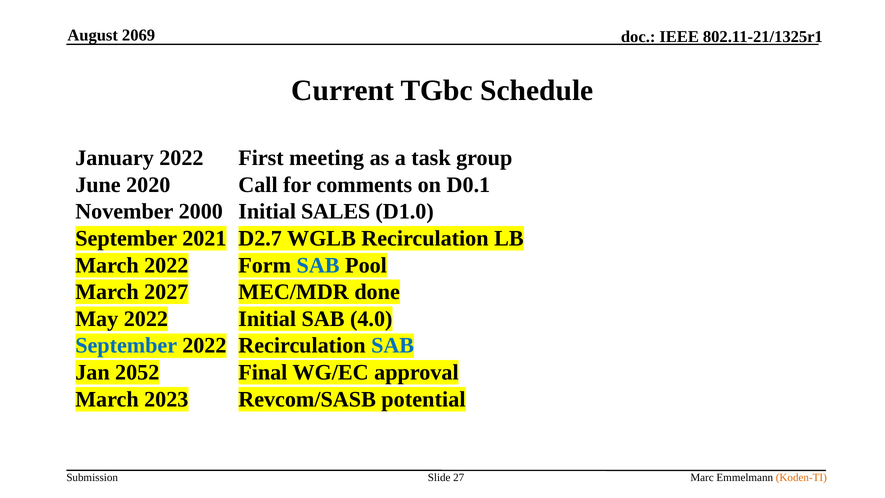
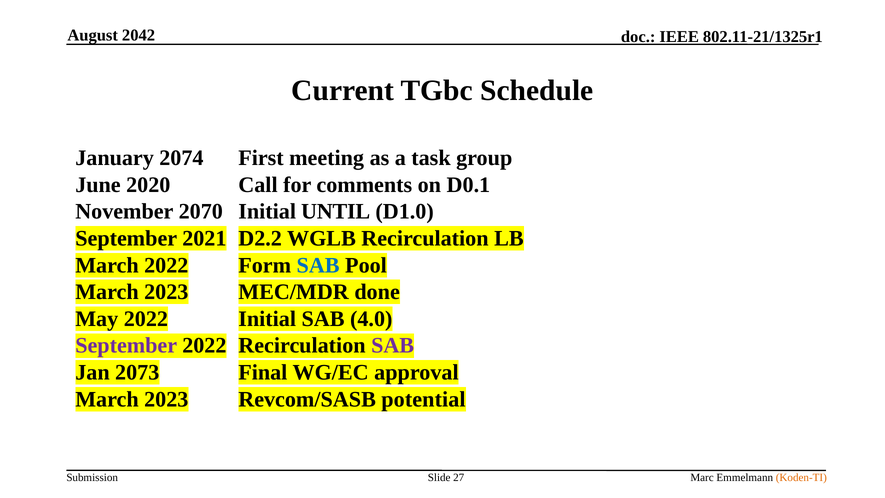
2069: 2069 -> 2042 (139, 35)
January 2022: 2022 -> 2074 (181, 158)
2000: 2000 -> 2070 (201, 212)
SALES: SALES -> UNTIL (336, 212)
D2.7: D2.7 -> D2.2 (260, 238)
2027: 2027 -> 2023 (166, 292)
September colour: blue -> purple (126, 346)
SAB colour: blue -> purple (393, 346)
2052: 2052 -> 2073 (137, 372)
